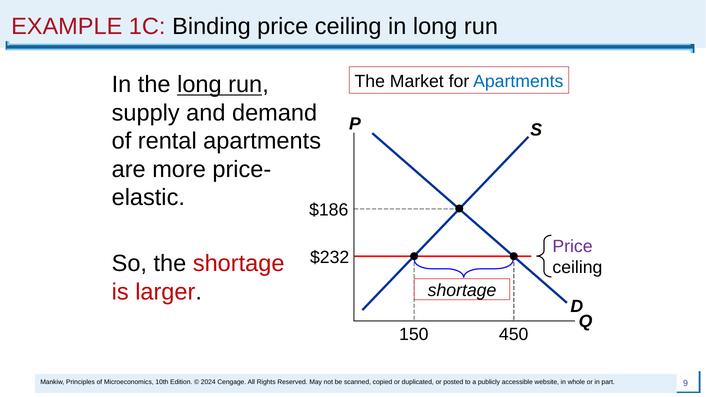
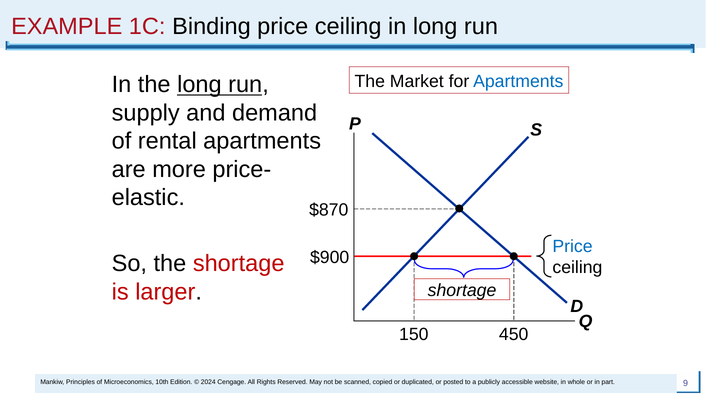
$186: $186 -> $870 (329, 210)
Price colour: purple -> blue (573, 246)
$232: $232 -> $900 (330, 257)
